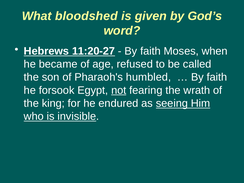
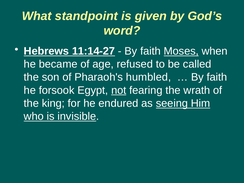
bloodshed: bloodshed -> standpoint (86, 16)
11:20-27: 11:20-27 -> 11:14-27 (93, 51)
Moses underline: none -> present (181, 51)
